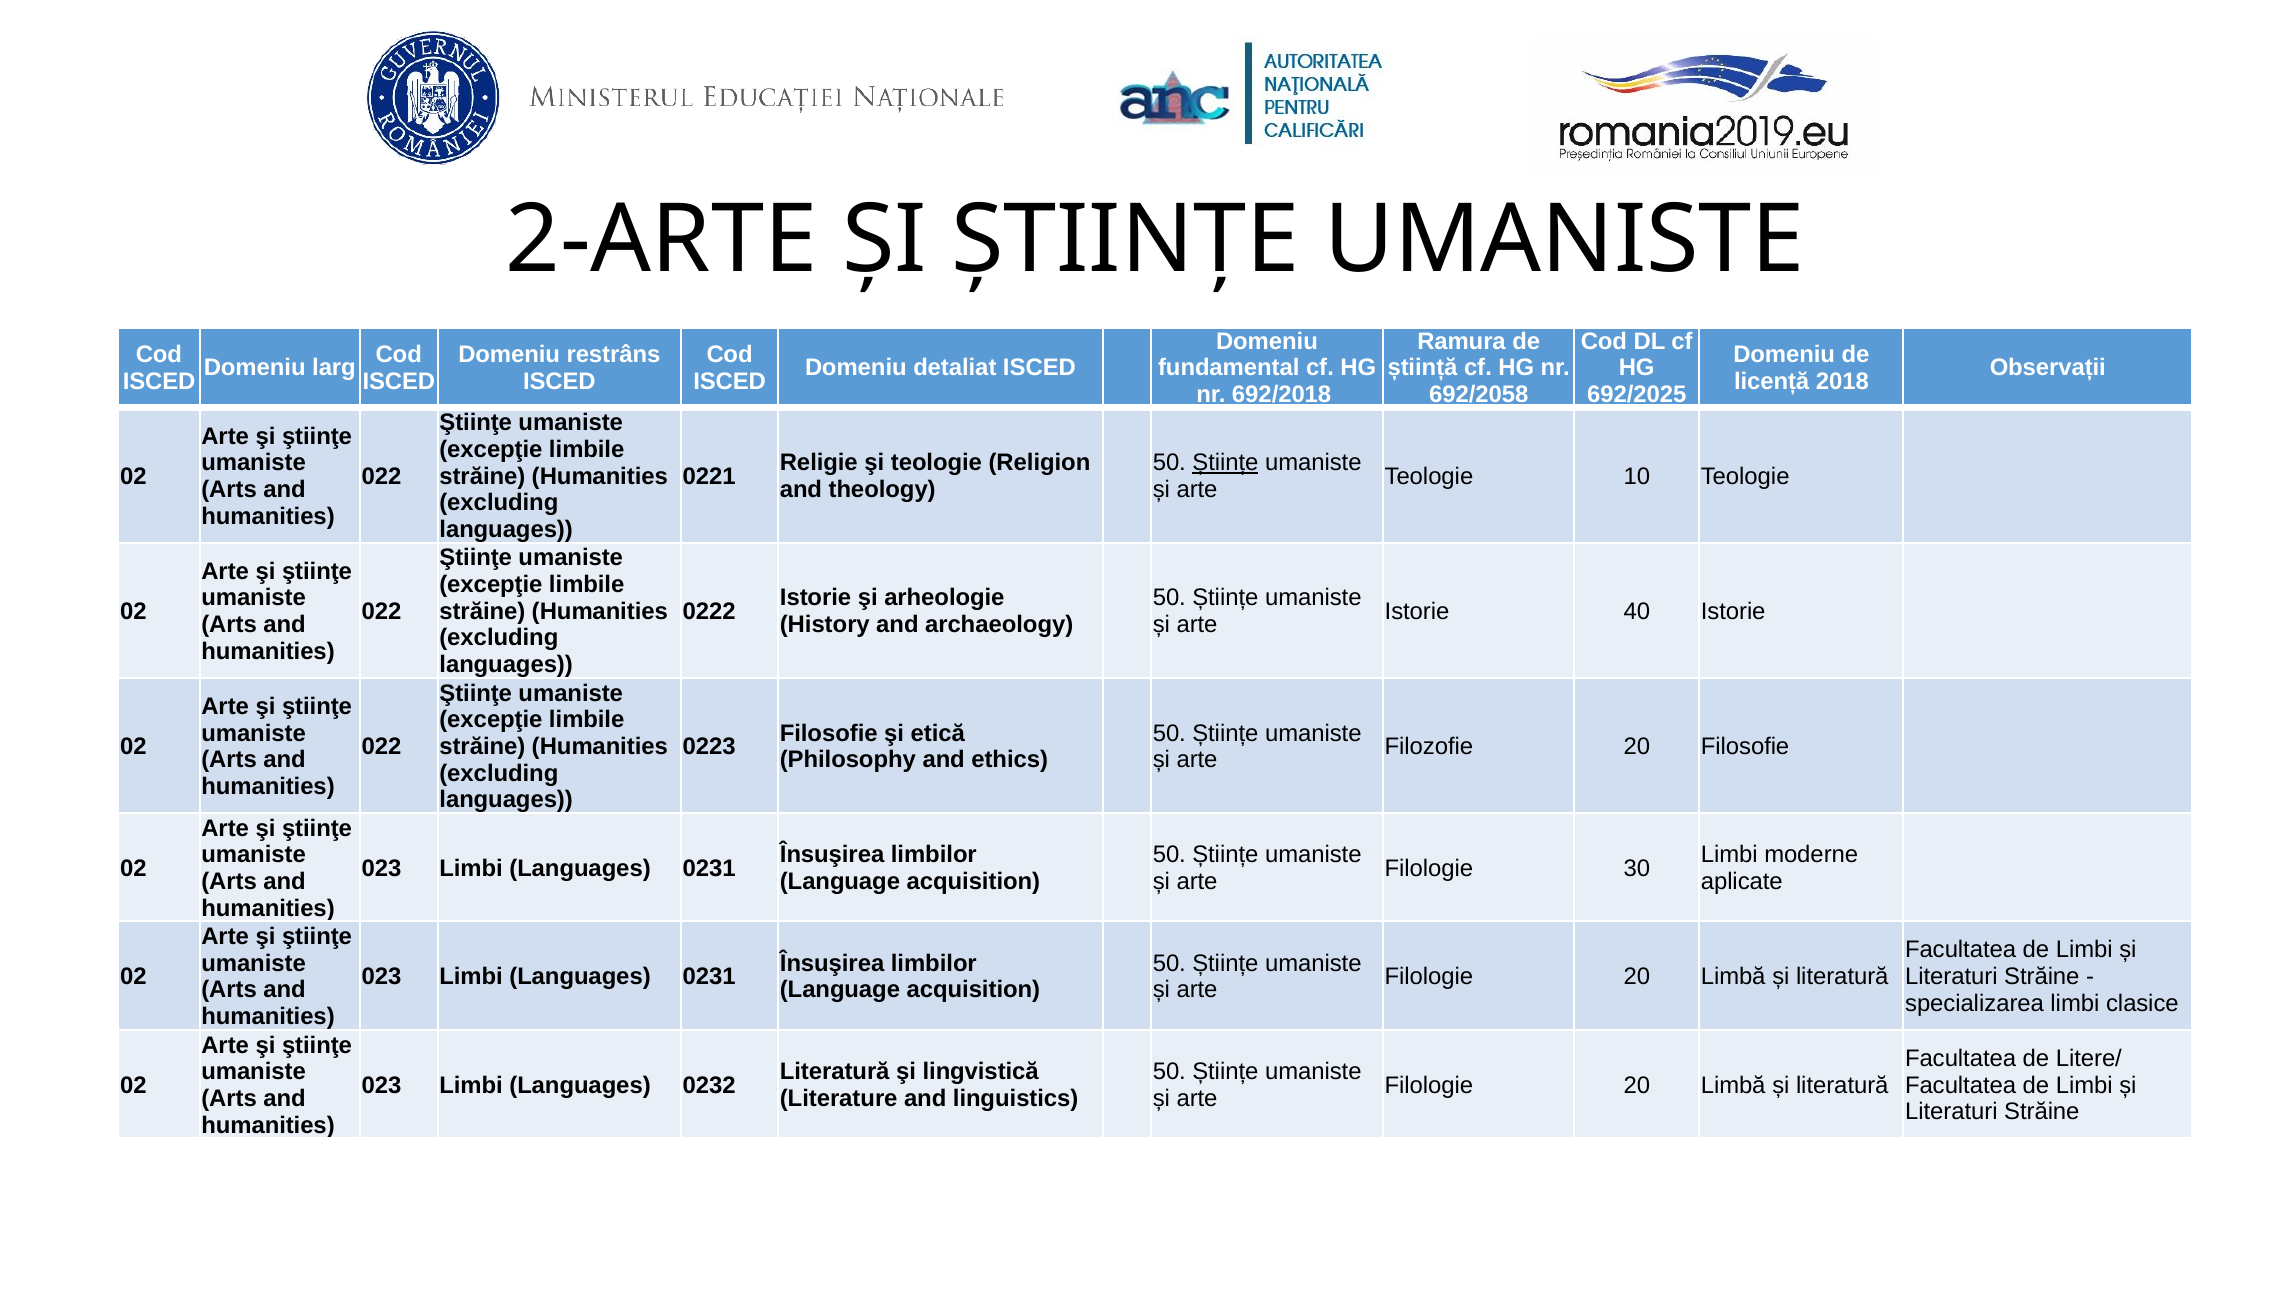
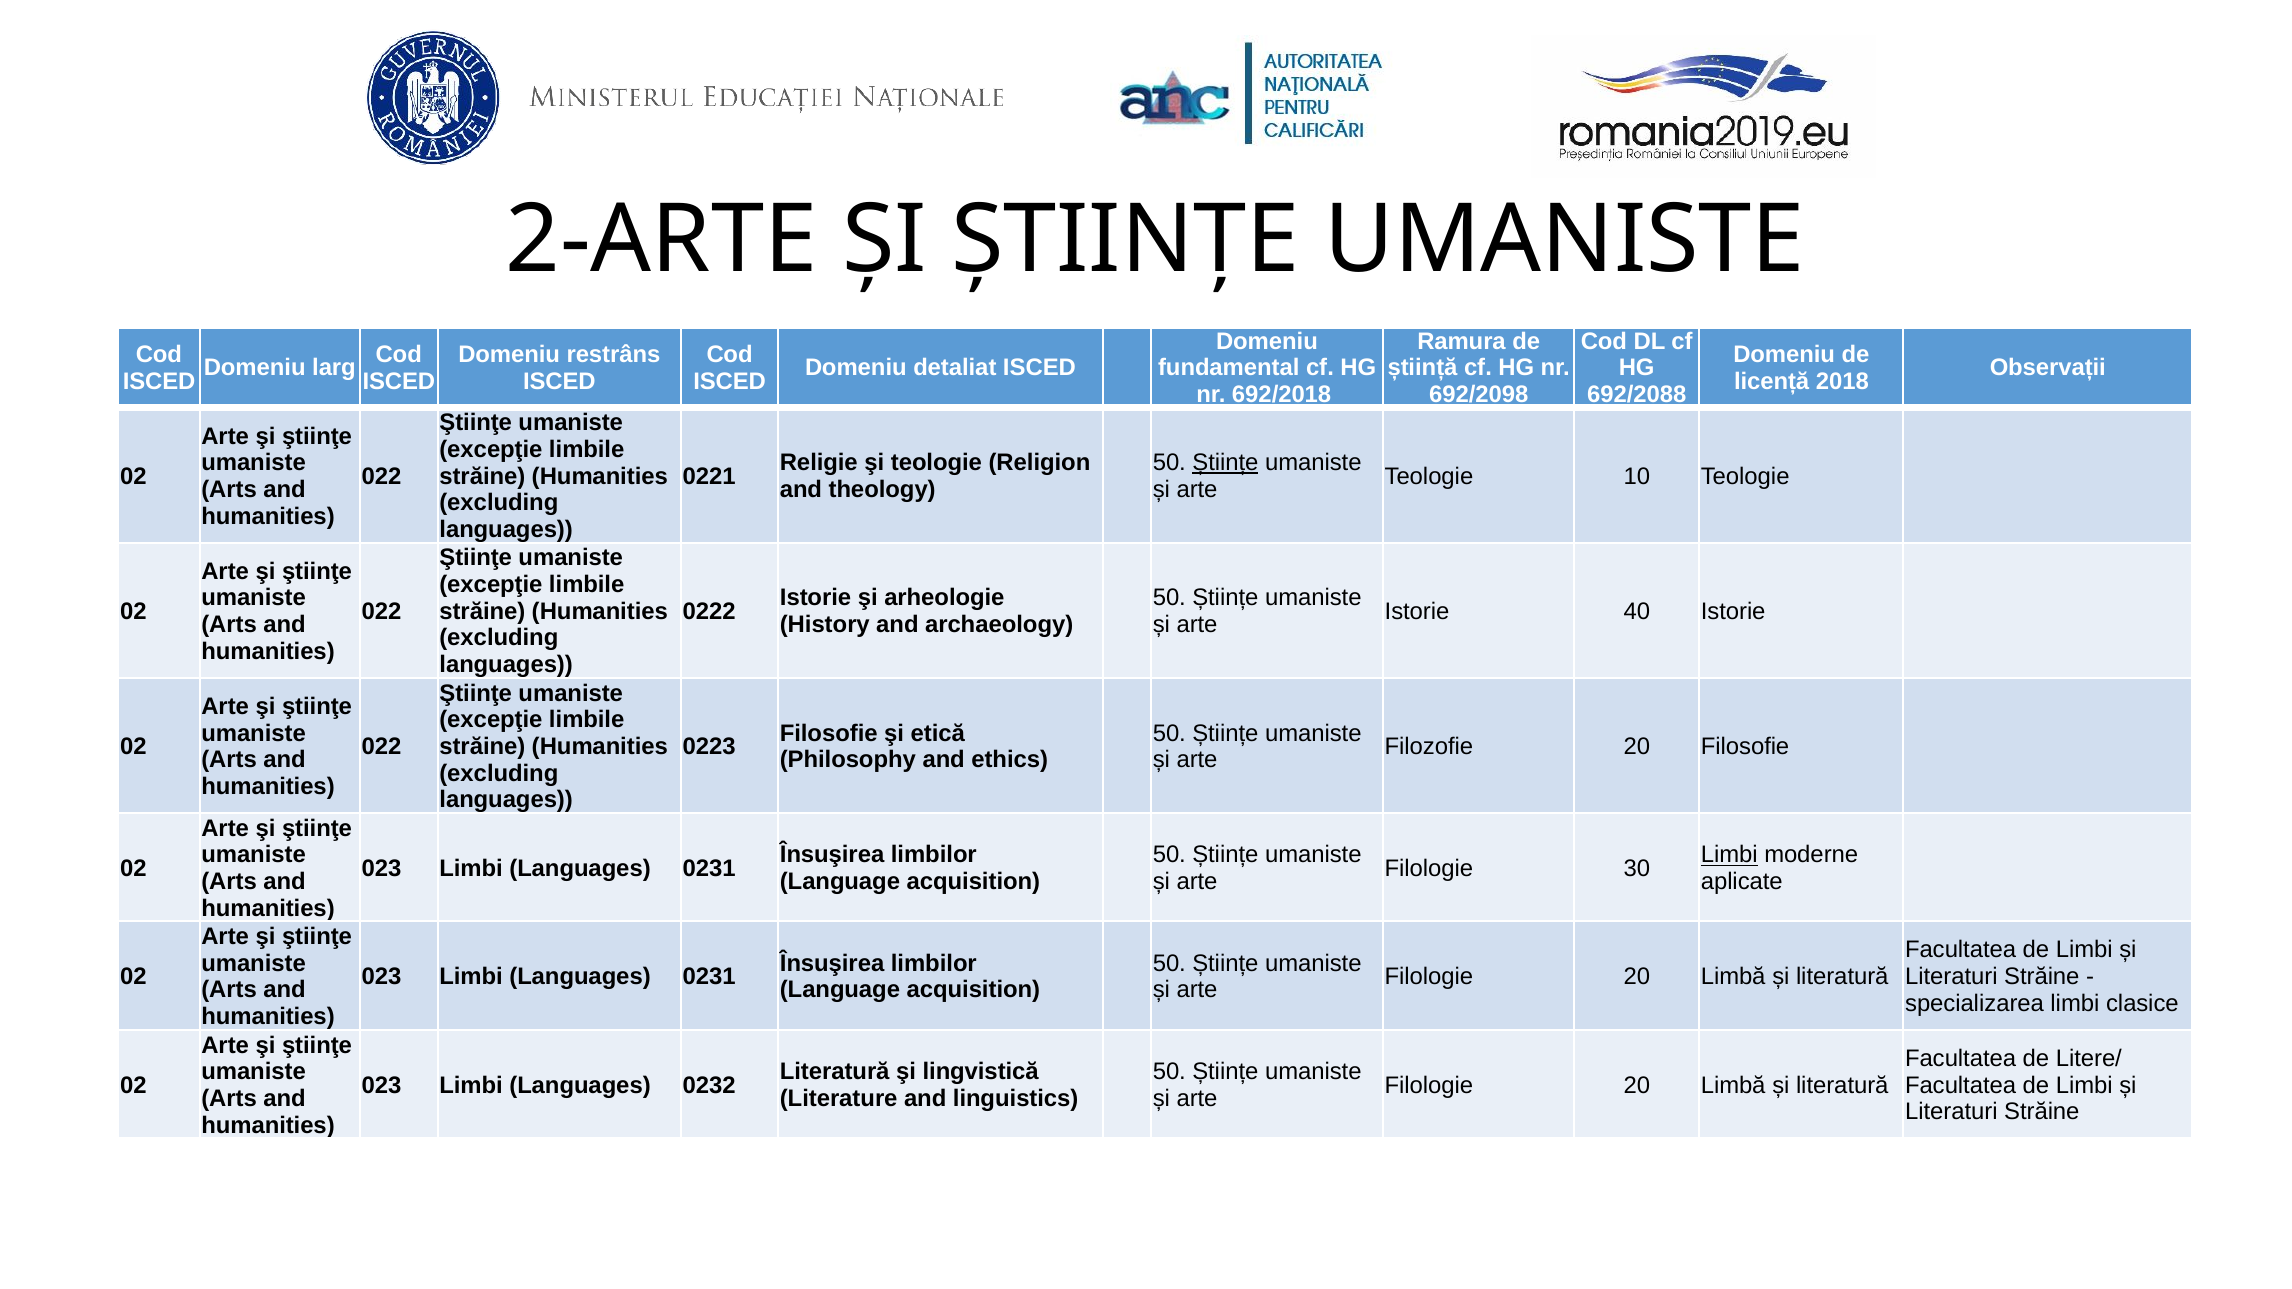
692/2058: 692/2058 -> 692/2098 (1479, 395)
692/2025: 692/2025 -> 692/2088 (1637, 395)
Limbi underline: none -> present (1729, 855)
